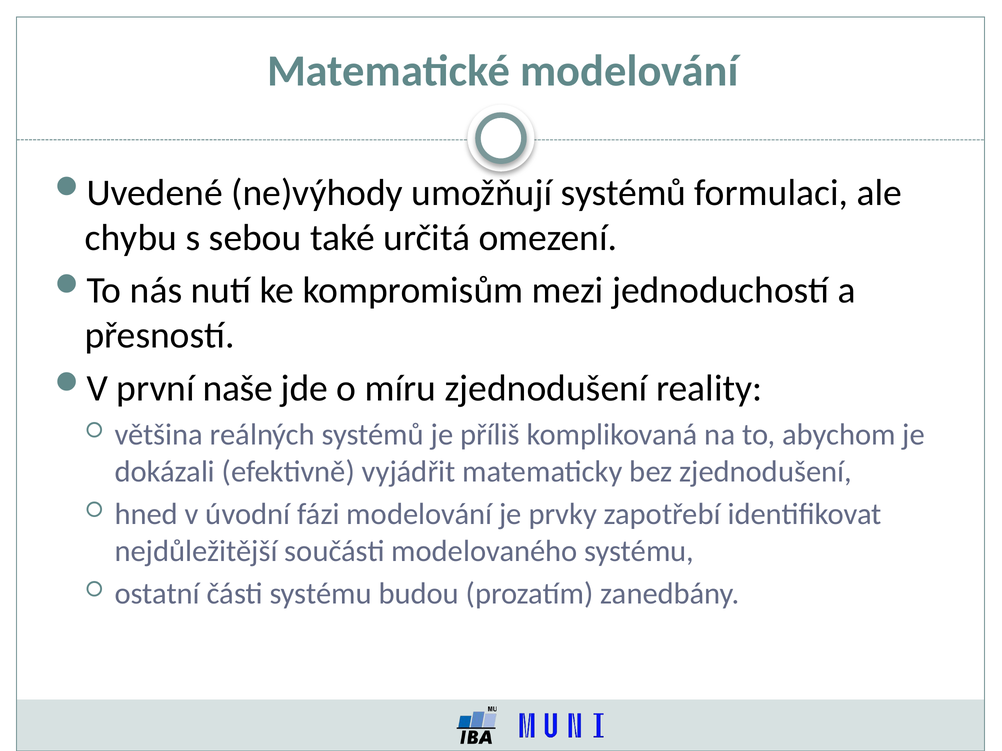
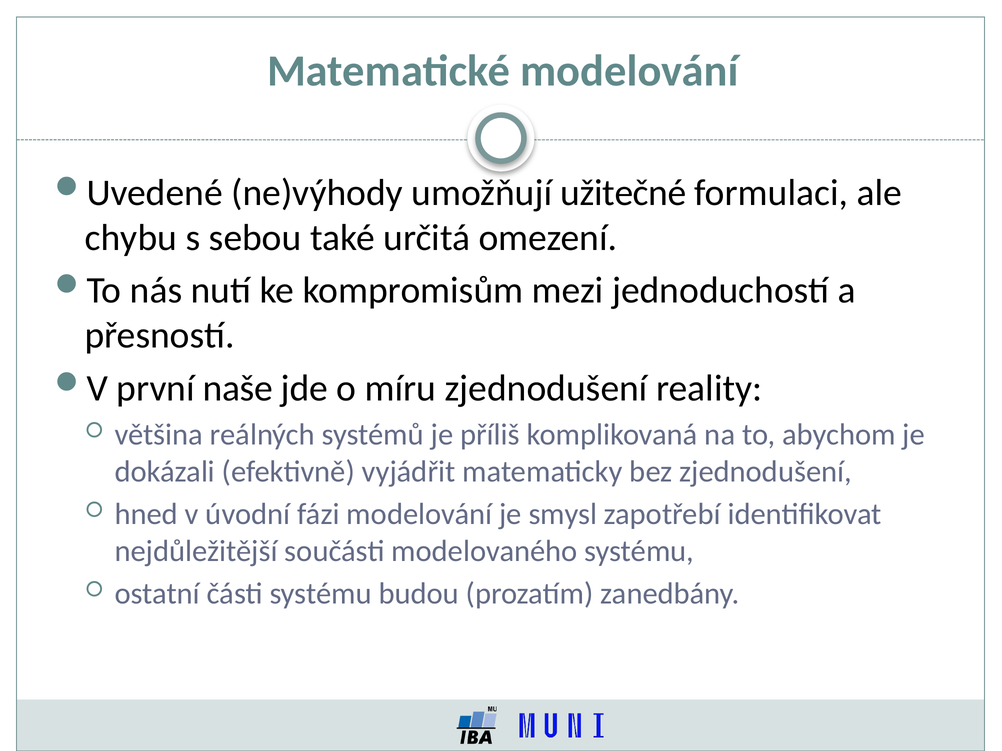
umožňují systémů: systémů -> užitečné (623, 193)
prvky: prvky -> smysl (563, 515)
